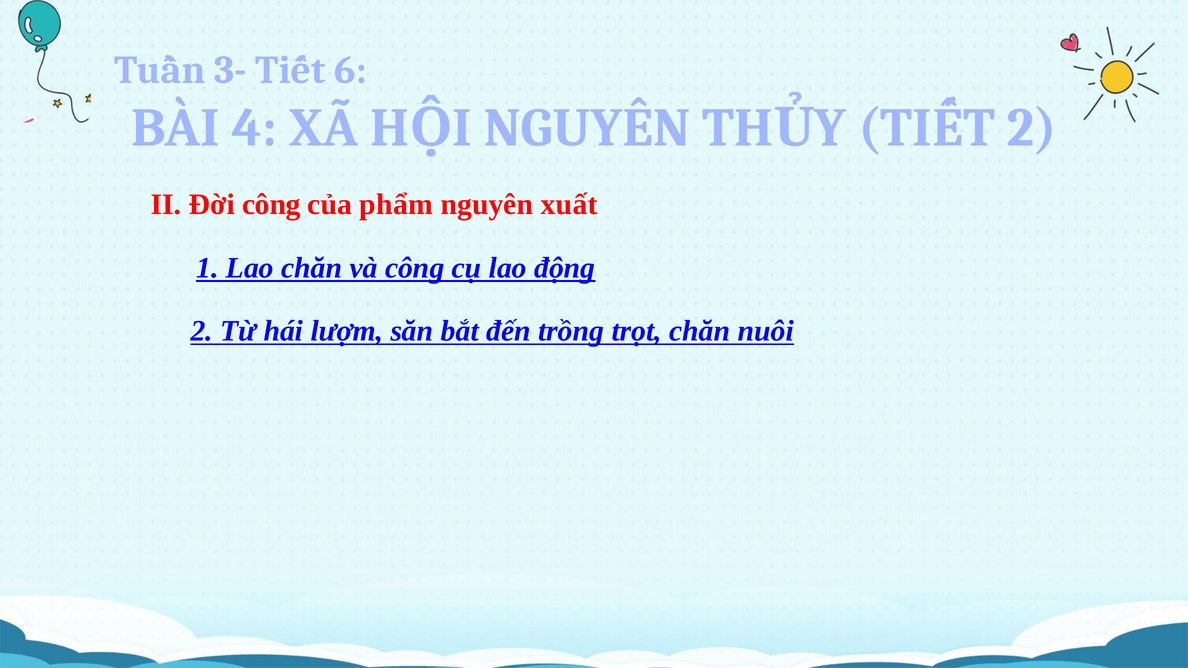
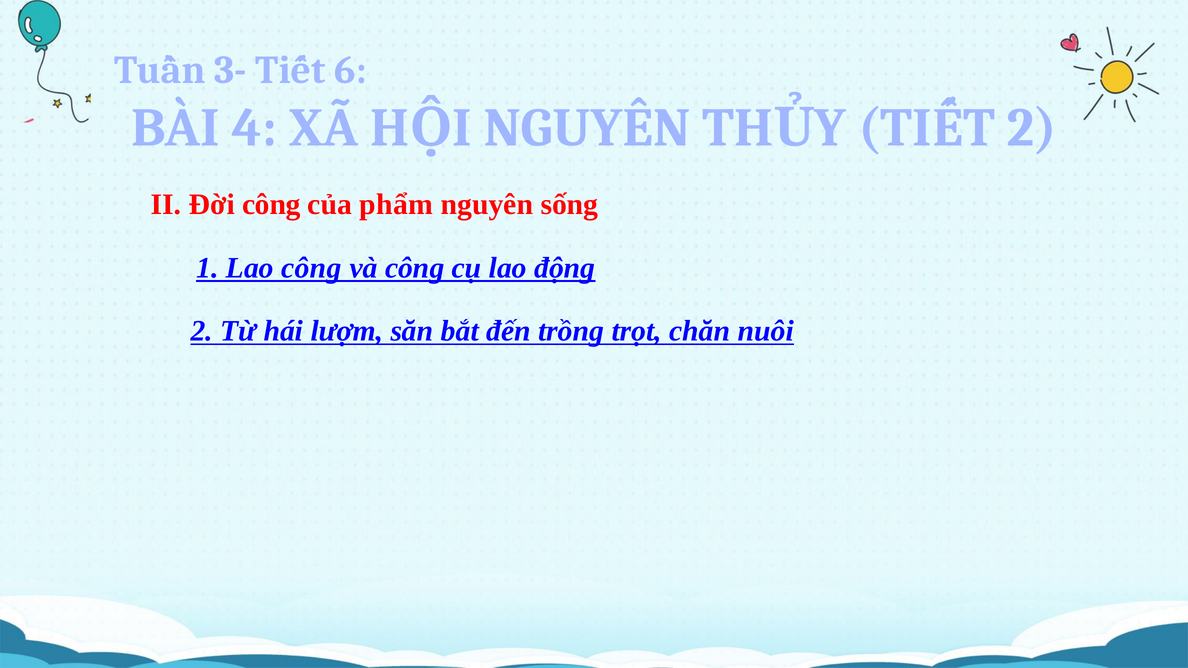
xuất: xuất -> sống (569, 205)
Lao chăn: chăn -> công (312, 268)
